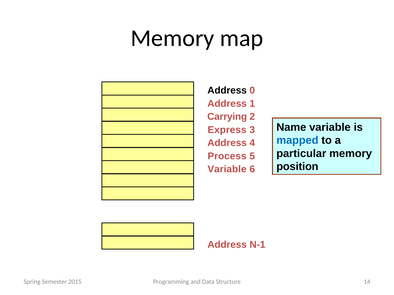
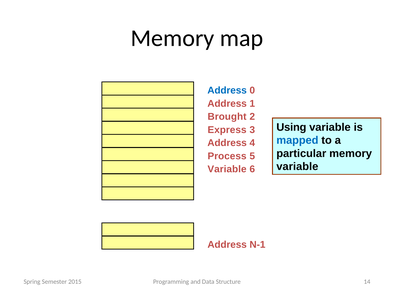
Address colour: black -> blue (227, 91)
Carrying: Carrying -> Brought (227, 117)
Name: Name -> Using (291, 127)
position: position -> variable (297, 167)
